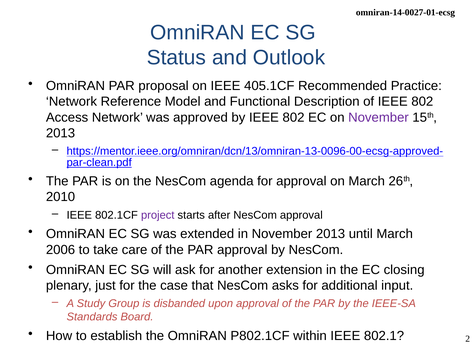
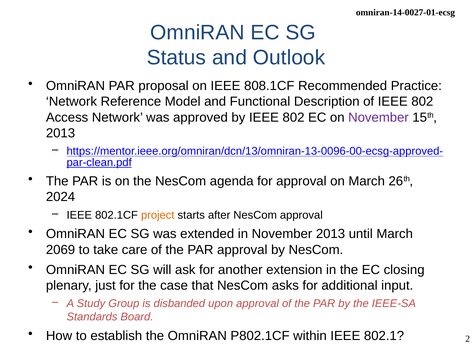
405.1CF: 405.1CF -> 808.1CF (269, 86)
2010: 2010 -> 2024 (61, 197)
project colour: purple -> orange (158, 215)
2006: 2006 -> 2069 (61, 250)
